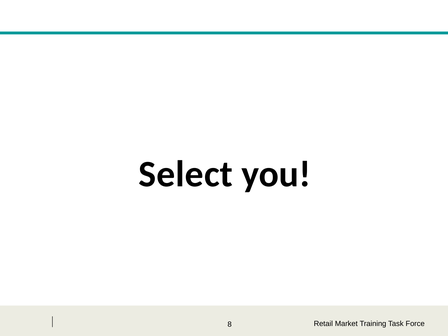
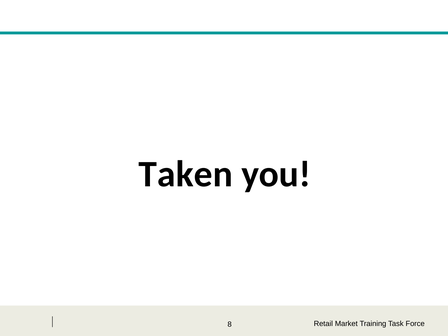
Select: Select -> Taken (186, 174)
